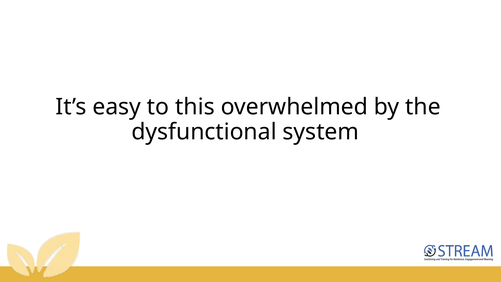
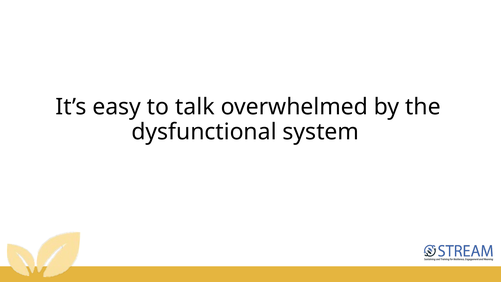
this: this -> talk (195, 107)
